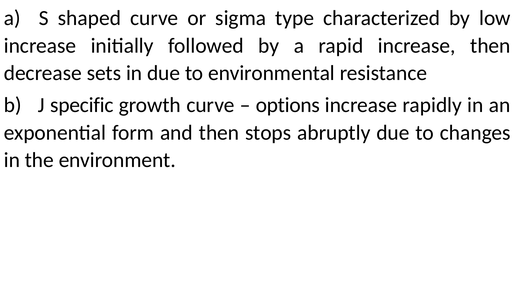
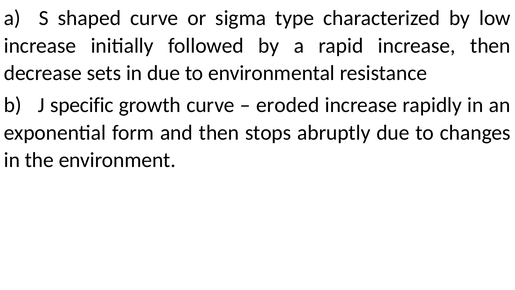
options: options -> eroded (288, 105)
